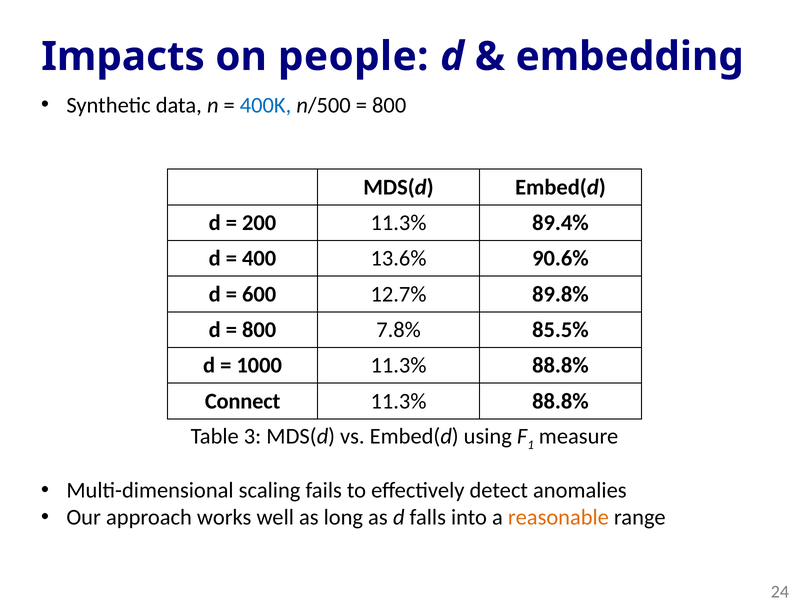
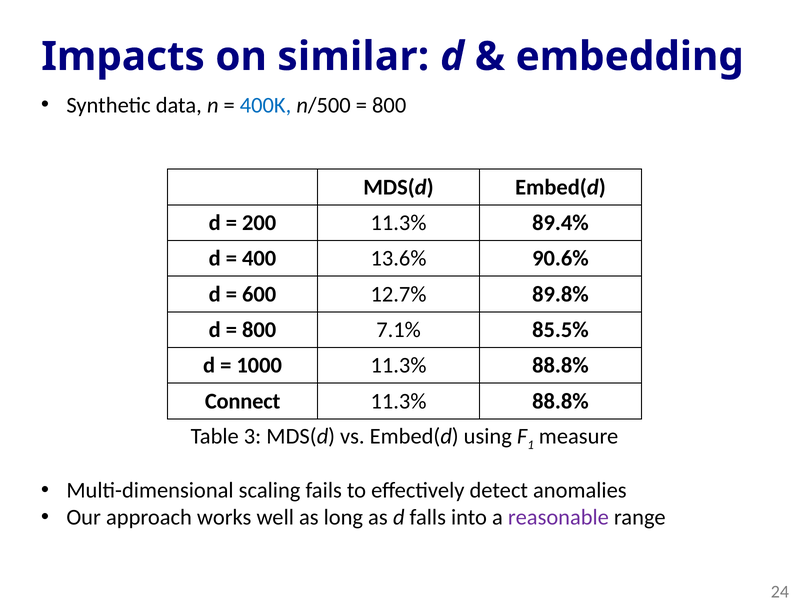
people: people -> similar (353, 57)
7.8%: 7.8% -> 7.1% (399, 330)
reasonable colour: orange -> purple (558, 517)
